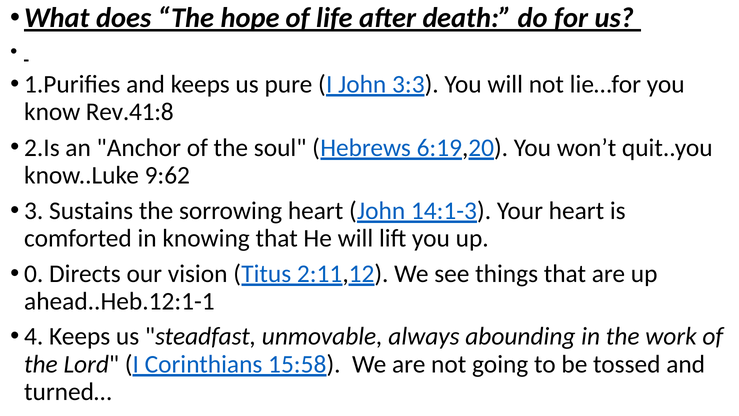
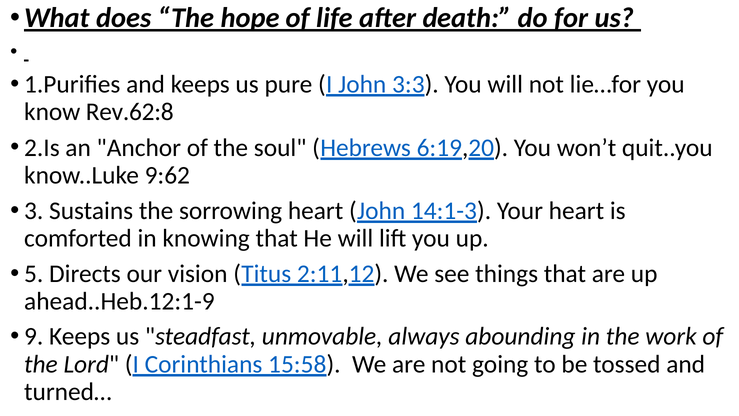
Rev.41:8: Rev.41:8 -> Rev.62:8 (130, 112)
0: 0 -> 5 (34, 274)
ahead..Heb.12:1-1: ahead..Heb.12:1-1 -> ahead..Heb.12:1-9 (119, 301)
4: 4 -> 9 (34, 336)
